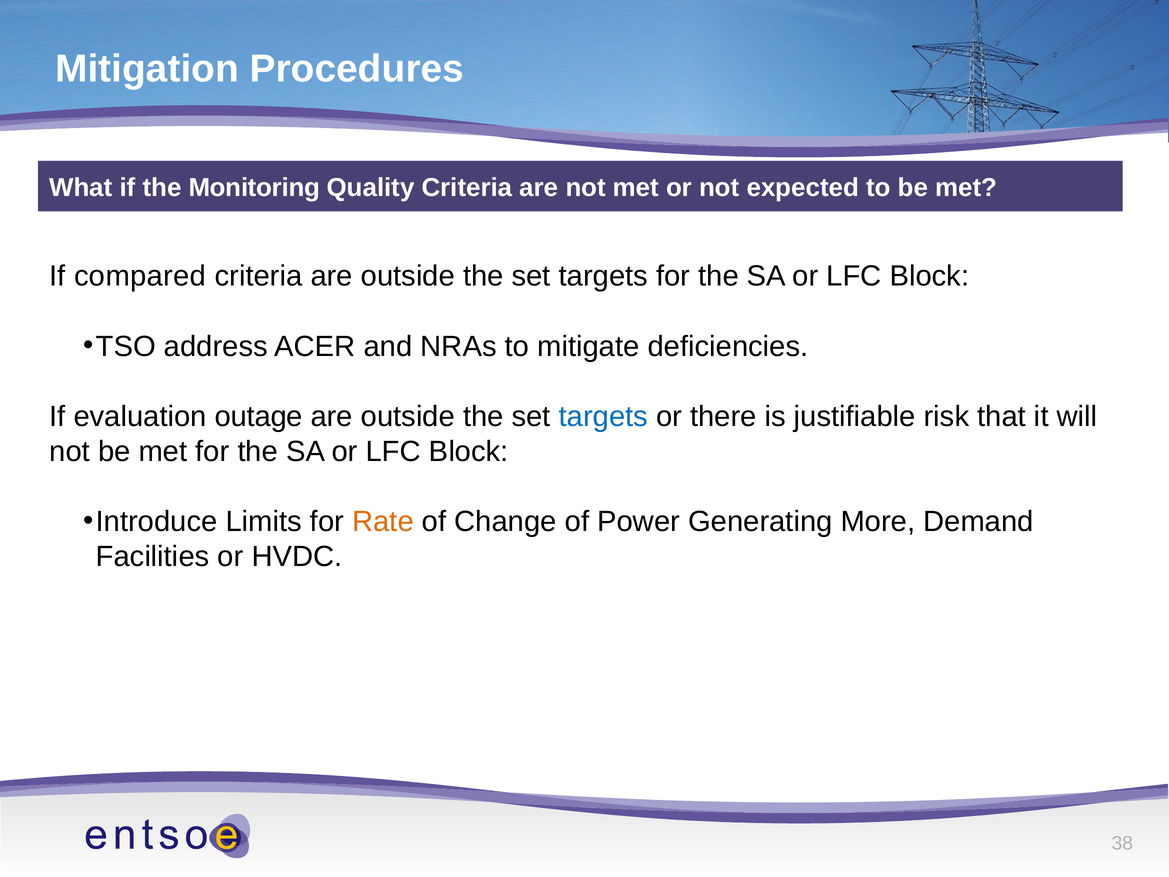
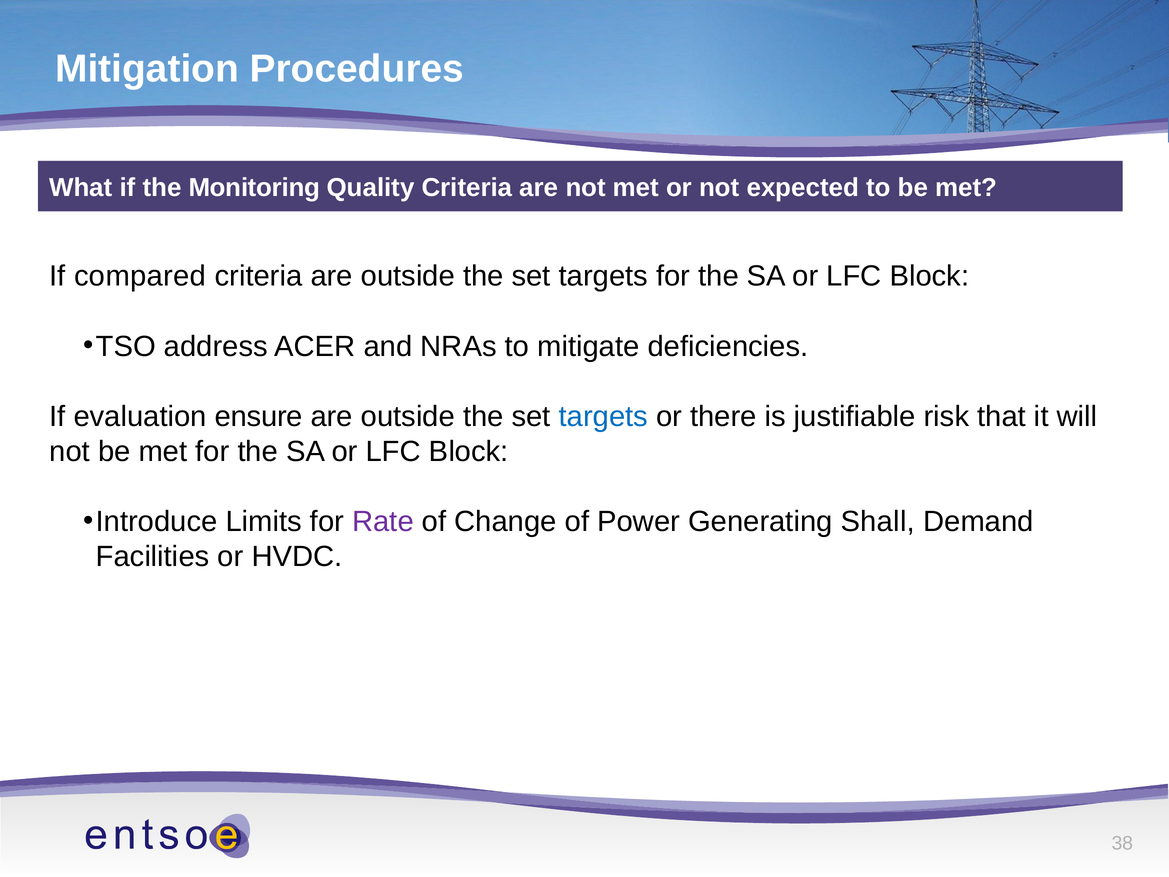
outage: outage -> ensure (259, 416)
Rate colour: orange -> purple (383, 522)
More: More -> Shall (878, 522)
